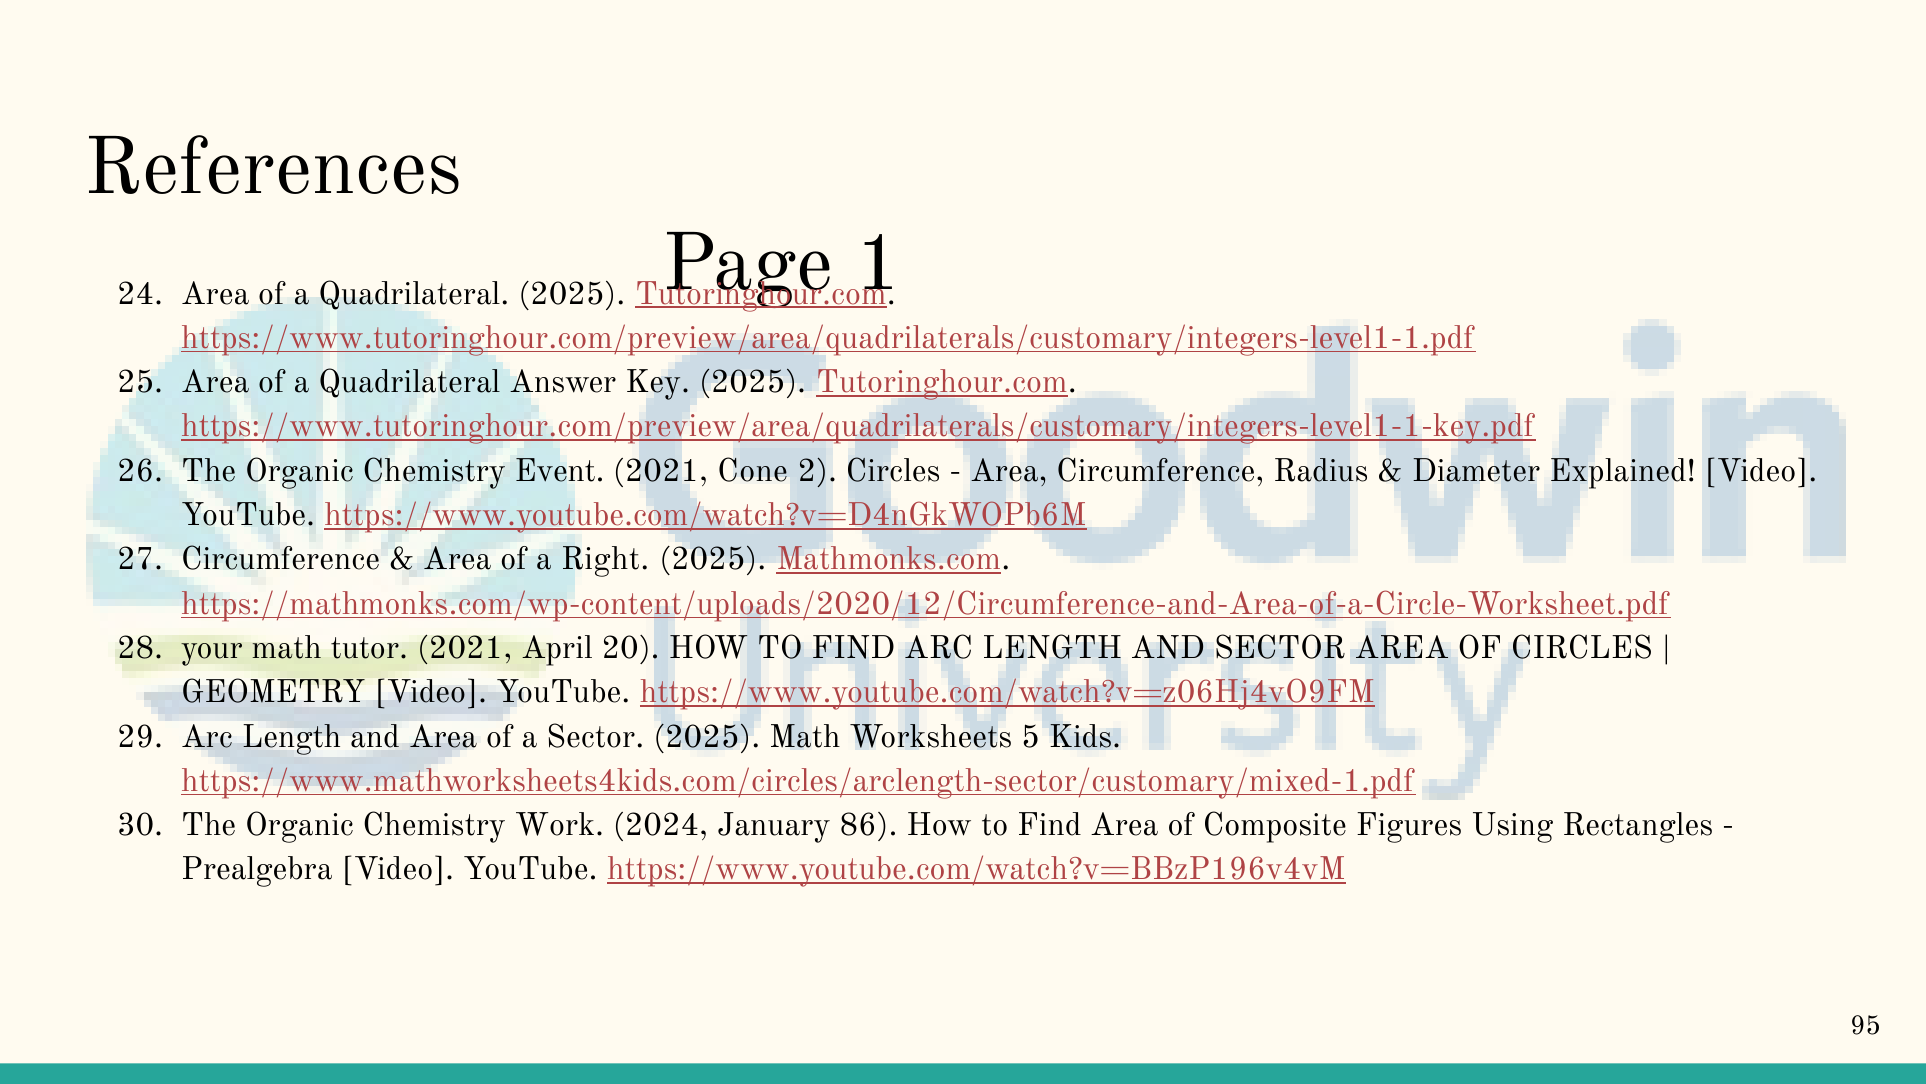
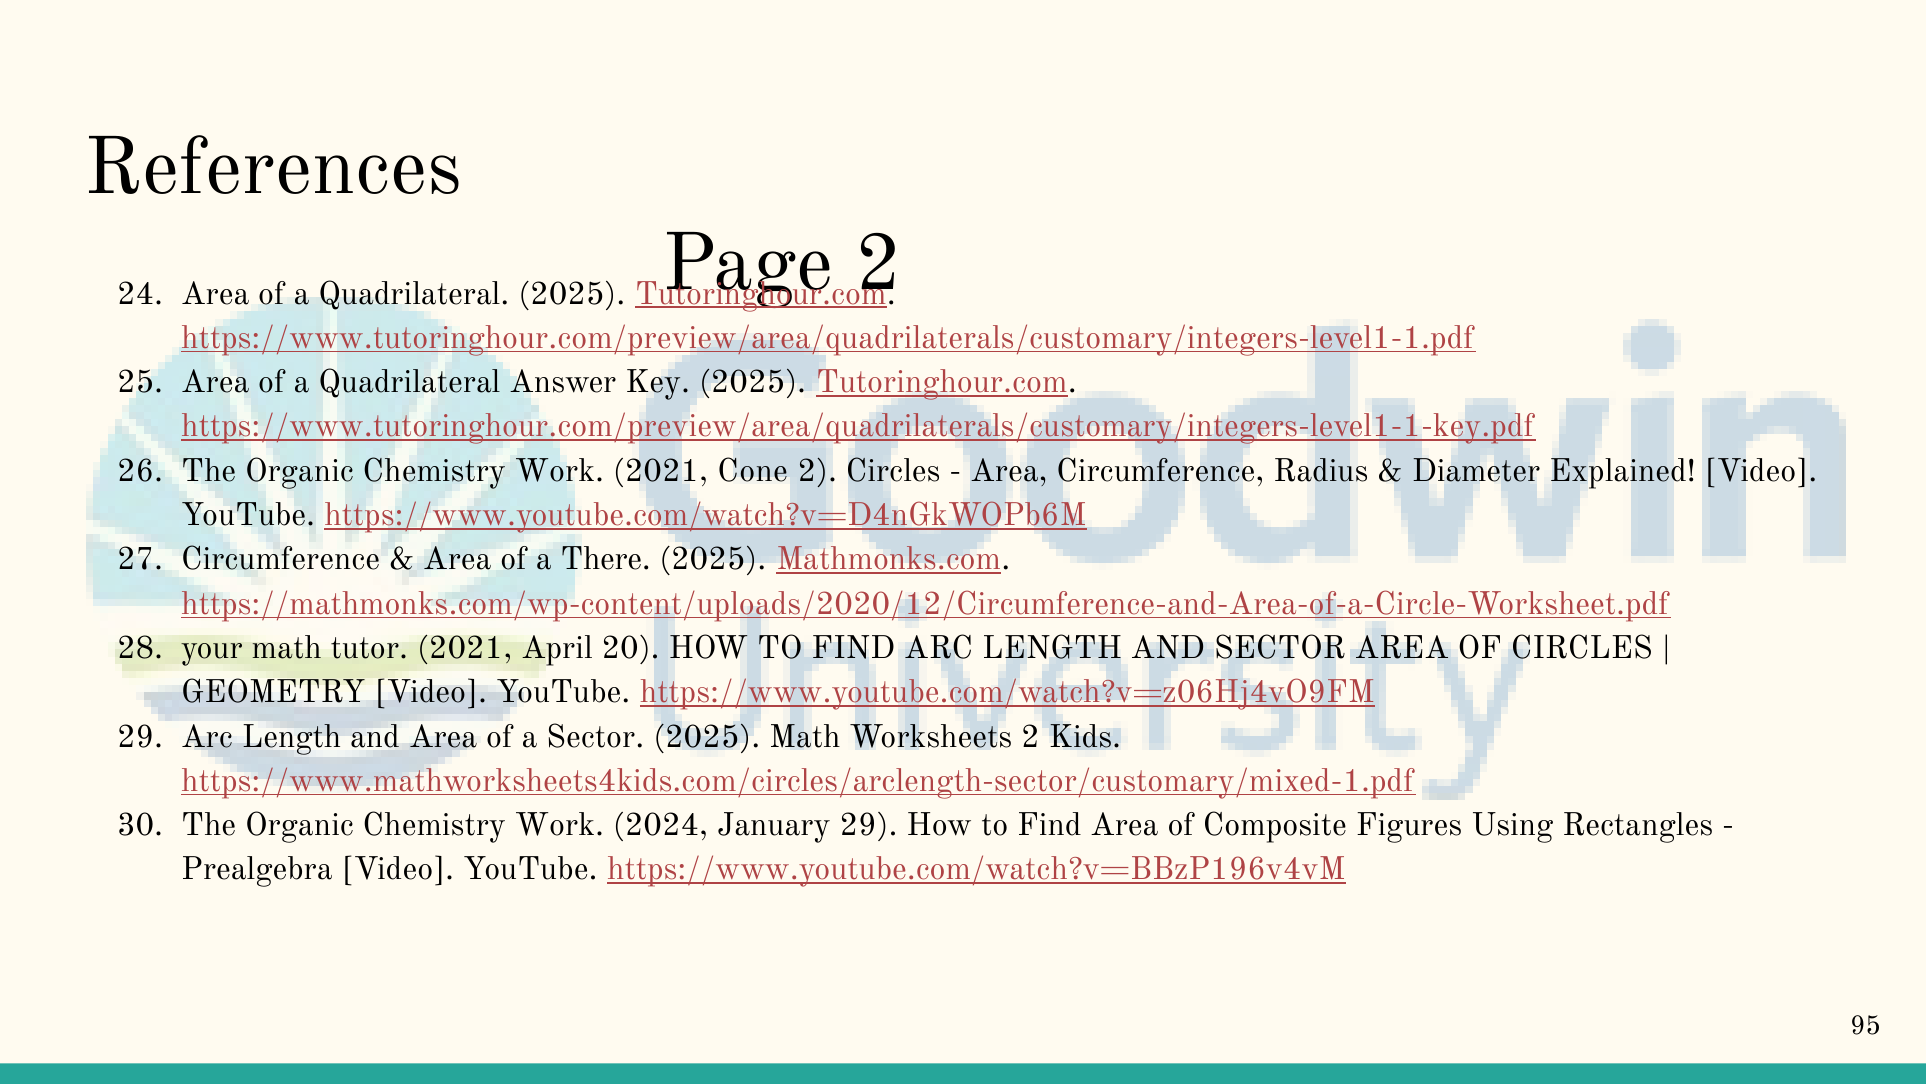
1: 1 -> 2 (879, 263)
Event: Event -> Work (559, 470)
Right: Right -> There (606, 559)
Worksheets 5: 5 -> 2 (1031, 736)
January 86: 86 -> 29 (869, 825)
